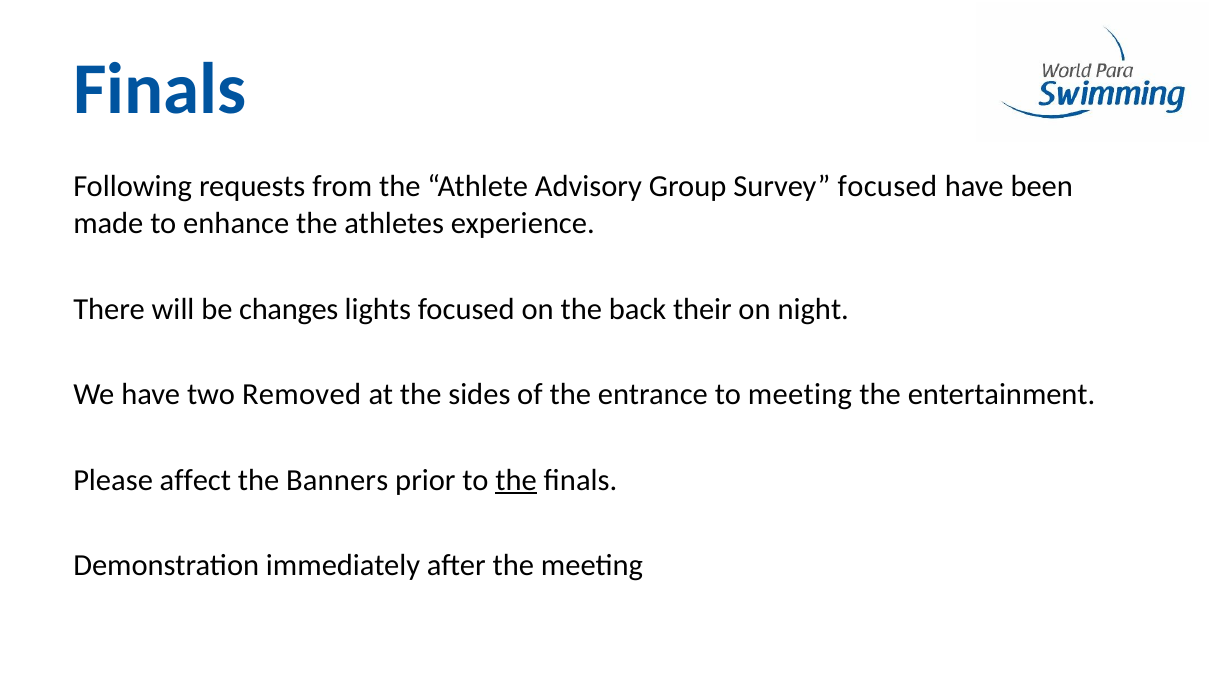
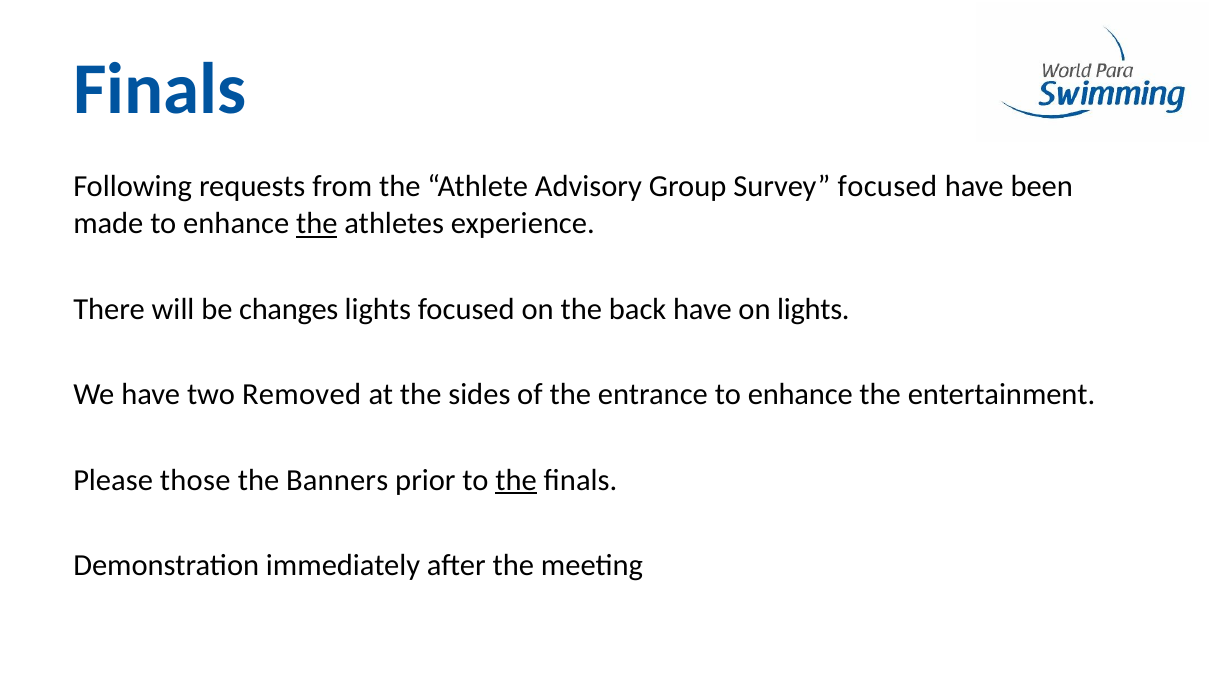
the underline: none -> present (317, 224)
back their: their -> have (703, 309)
on night: night -> lights (813, 309)
entrance to meeting: meeting -> enhance (800, 395)
affect: affect -> those (195, 480)
